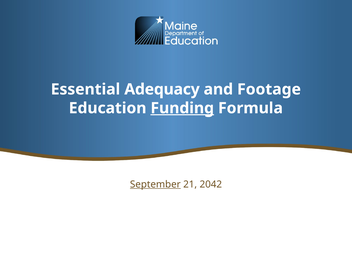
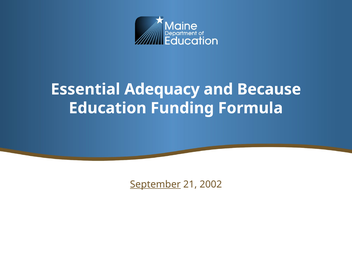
Footage: Footage -> Because (269, 89)
Funding underline: present -> none (182, 108)
2042: 2042 -> 2002 (211, 184)
